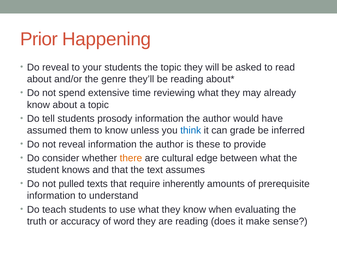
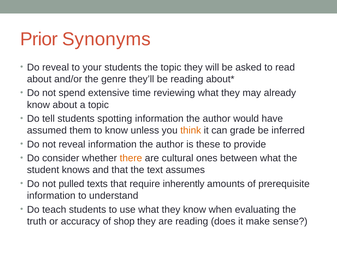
Happening: Happening -> Synonyms (106, 39)
prosody: prosody -> spotting (115, 119)
think colour: blue -> orange (191, 130)
edge: edge -> ones (207, 158)
word: word -> shop (124, 221)
